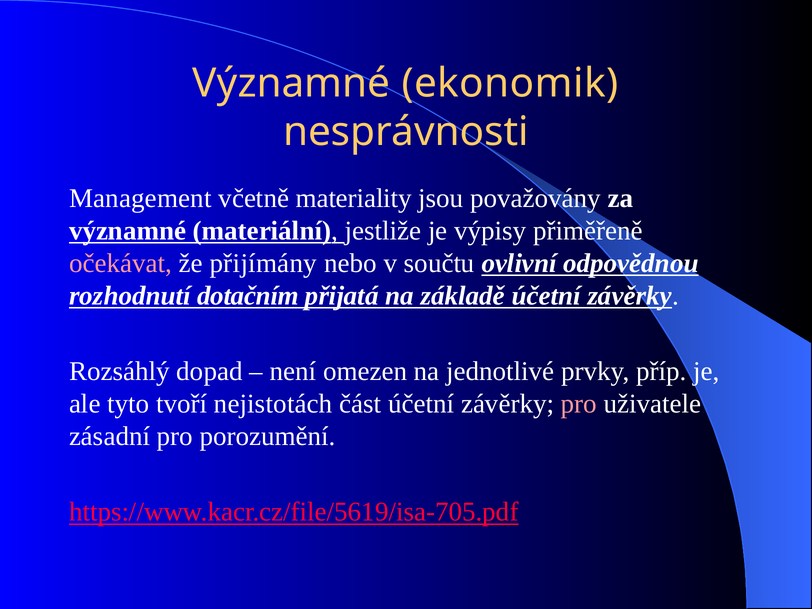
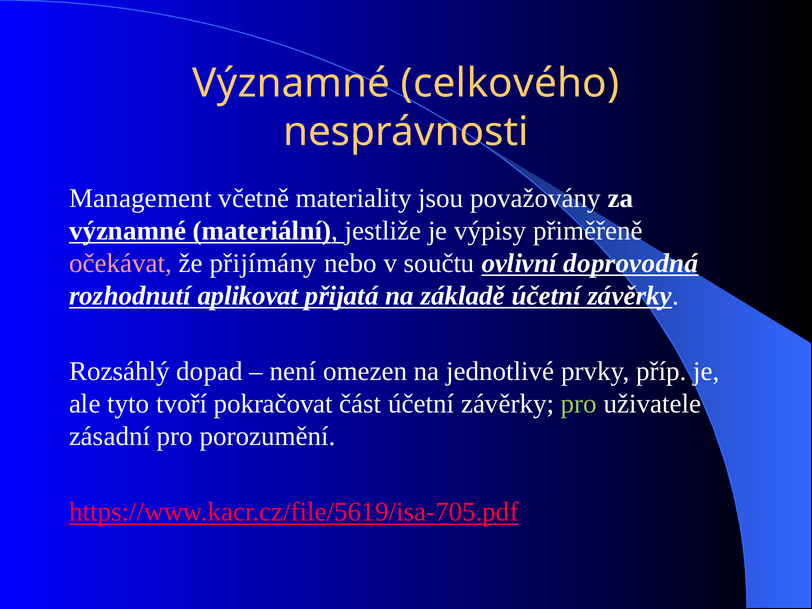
ekonomik: ekonomik -> celkového (510, 83)
odpovědnou: odpovědnou -> doprovodná (631, 263)
dotačním: dotačním -> aplikovat (248, 296)
nejistotách: nejistotách -> pokračovat (273, 404)
pro colour: pink -> light green (579, 404)
